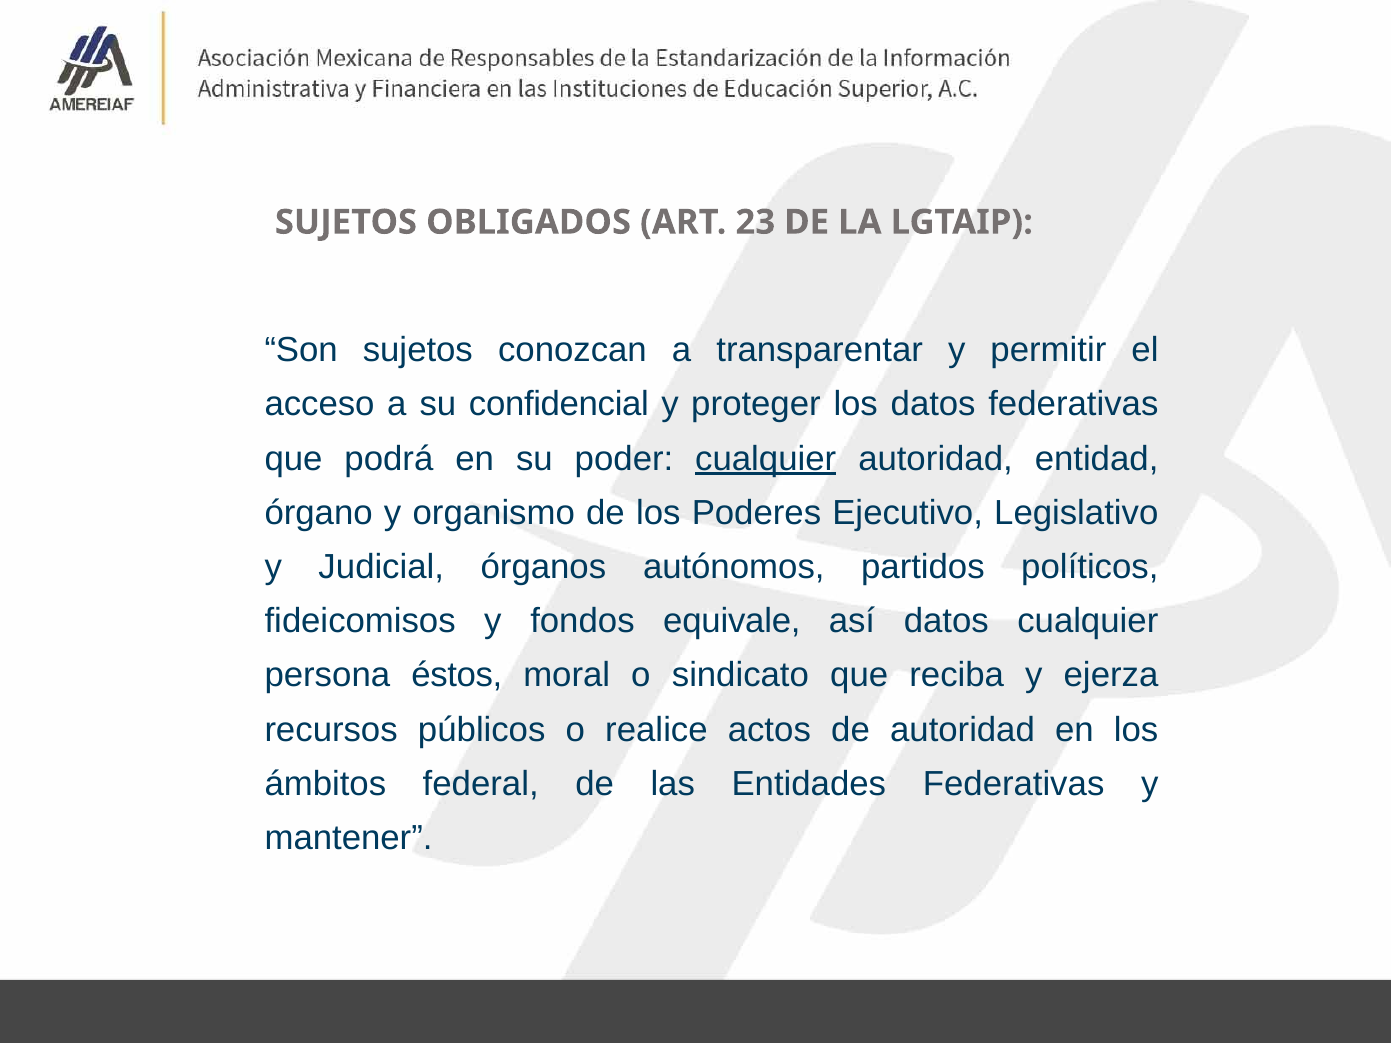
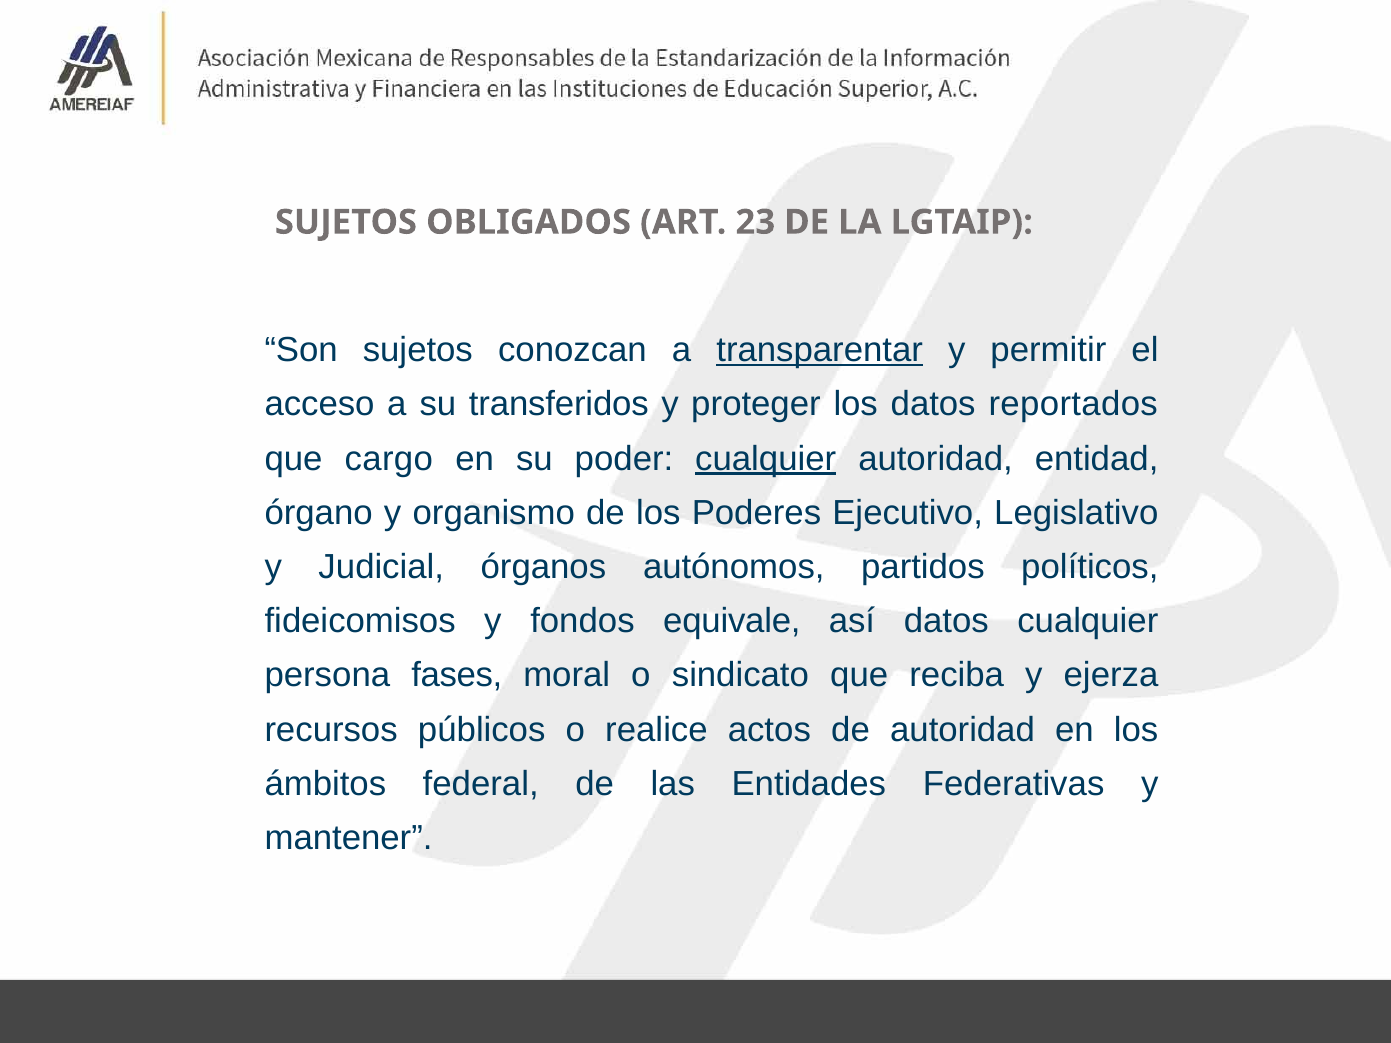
transparentar underline: none -> present (820, 350)
confidencial: confidencial -> transferidos (559, 404)
datos federativas: federativas -> reportados (1073, 404)
podrá: podrá -> cargo (389, 459)
éstos: éstos -> fases (457, 676)
